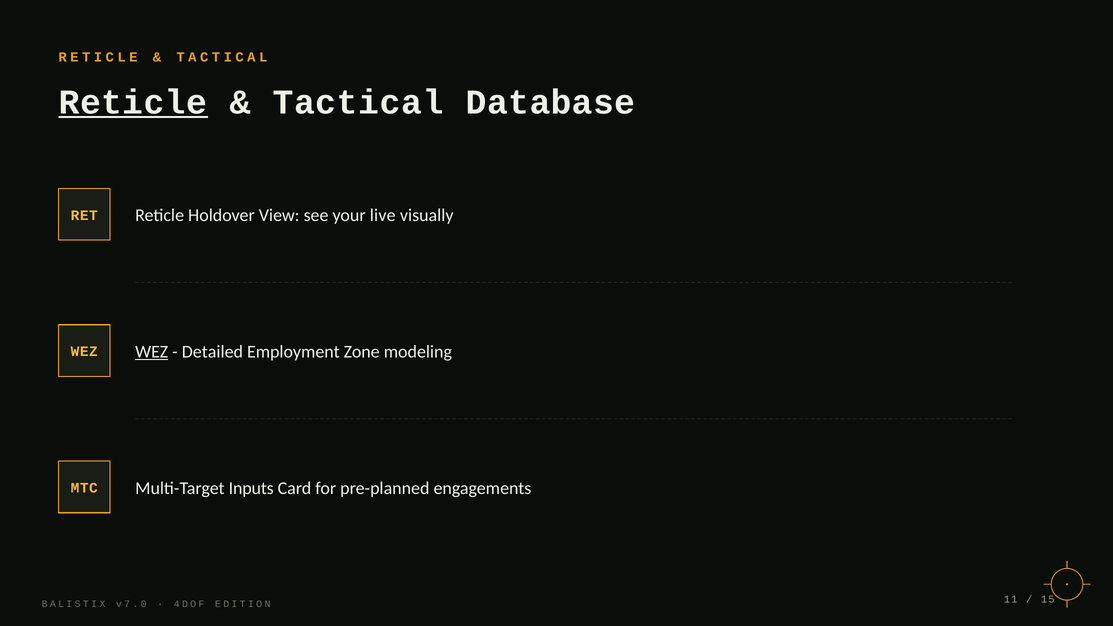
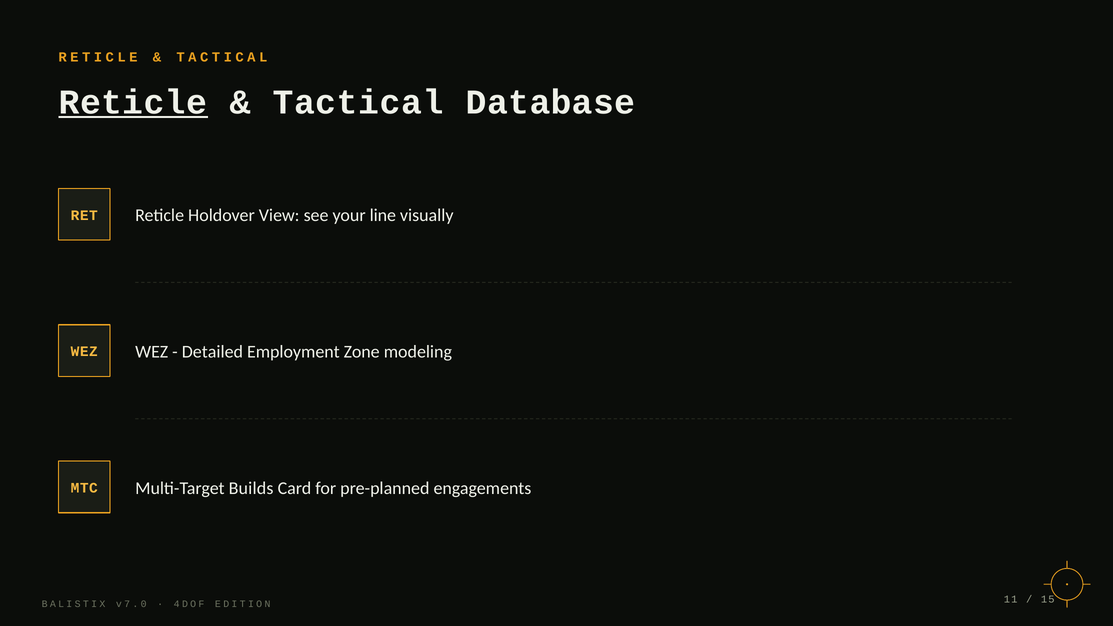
live: live -> line (383, 216)
WEZ underline: present -> none (152, 352)
Inputs: Inputs -> Builds (251, 488)
